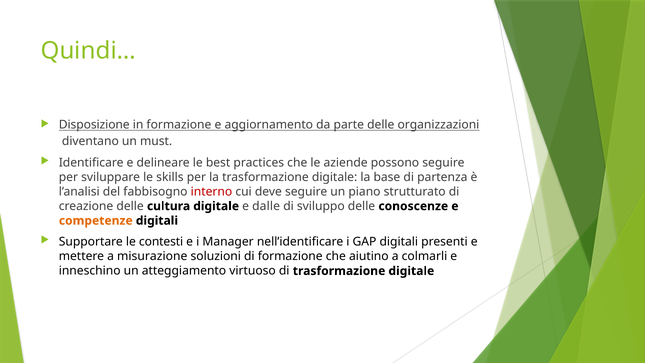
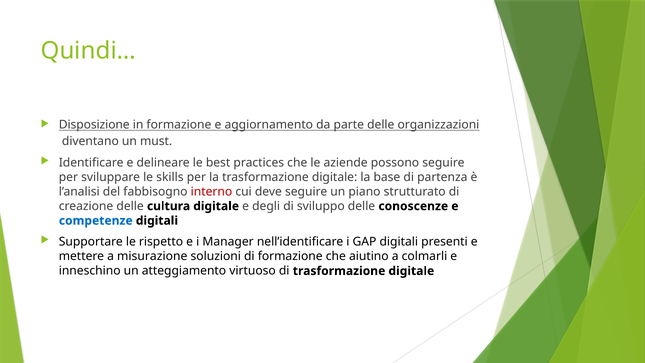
dalle: dalle -> degli (266, 206)
competenze colour: orange -> blue (96, 221)
contesti: contesti -> rispetto (161, 242)
